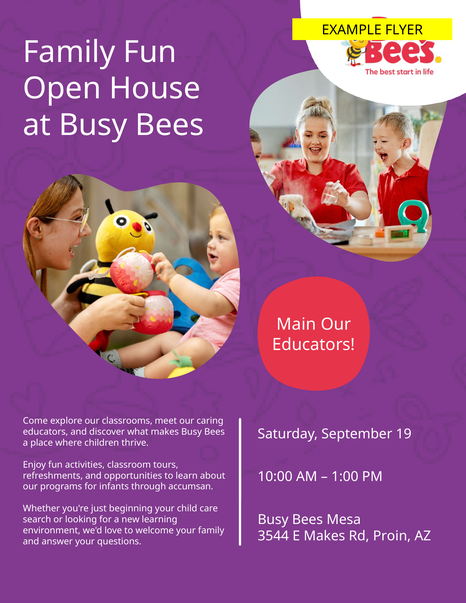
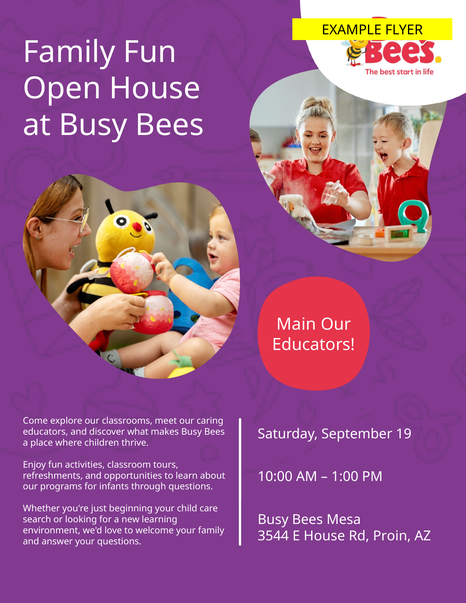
through accumsan: accumsan -> questions (191, 487)
E Makes: Makes -> House (324, 536)
